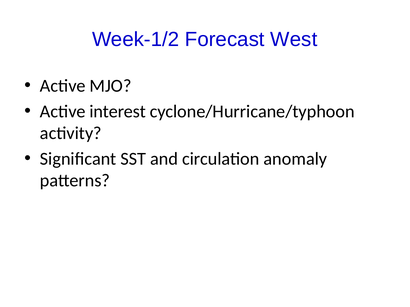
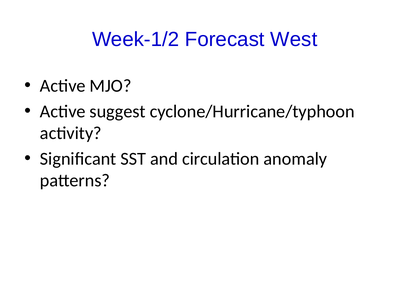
interest: interest -> suggest (118, 112)
